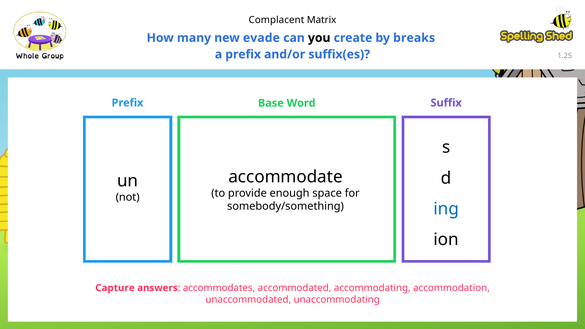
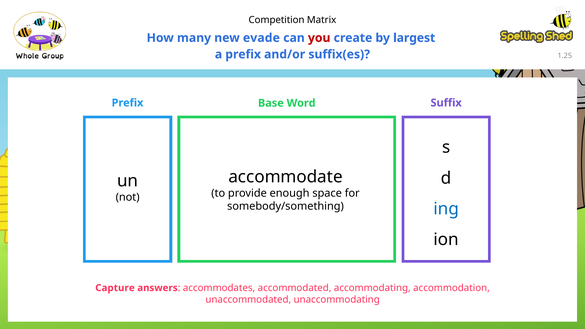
Complacent: Complacent -> Competition (277, 20)
you colour: black -> red (319, 38)
breaks: breaks -> largest (414, 38)
